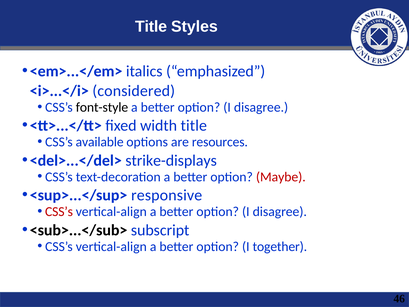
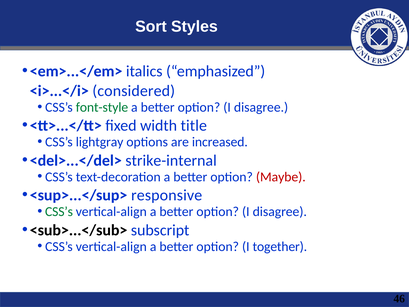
Title: Title -> Sort (151, 26)
font-style colour: black -> green (102, 107)
available: available -> lightgray (100, 142)
resources: resources -> increased (220, 142)
strike-displays: strike-displays -> strike-internal (171, 160)
CSS’s colour: red -> green (59, 212)
